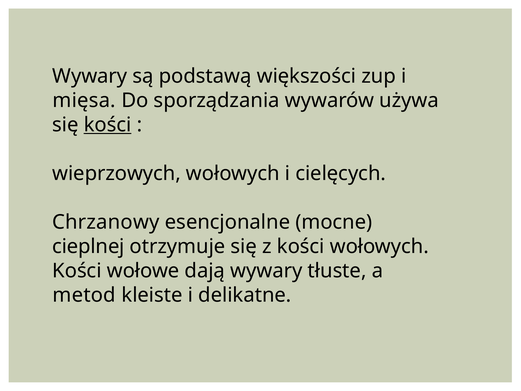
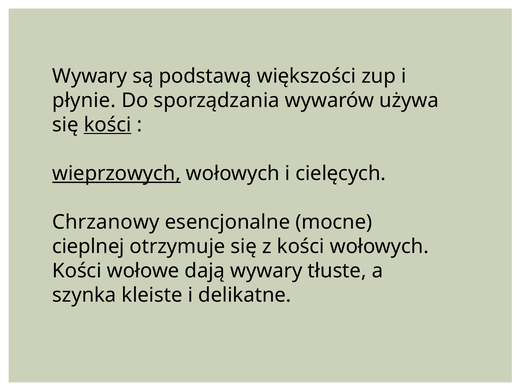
mięsa: mięsa -> płynie (84, 100)
wieprzowych underline: none -> present (117, 173)
metod: metod -> szynka (84, 295)
